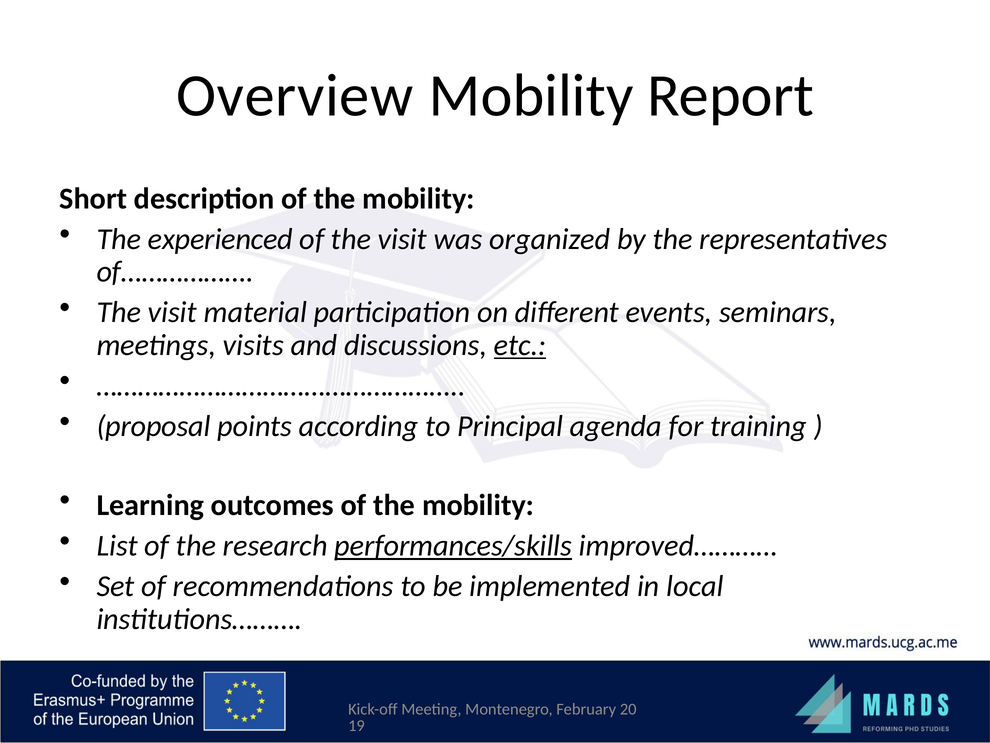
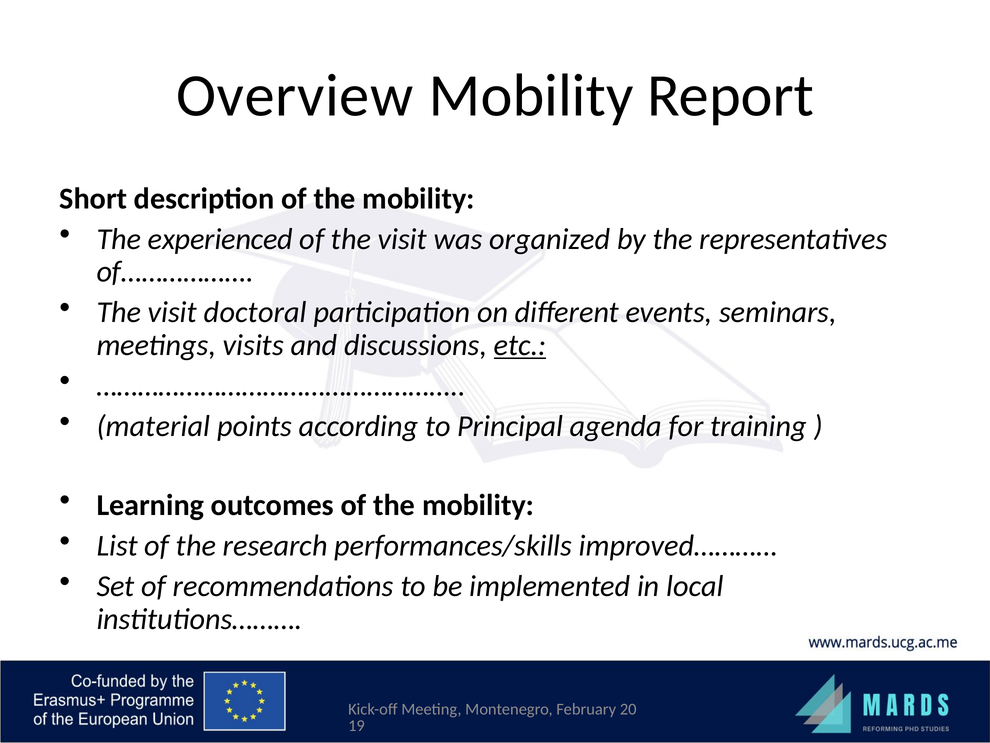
material: material -> doctoral (255, 312)
proposal: proposal -> material (153, 426)
performances/skills underline: present -> none (453, 546)
